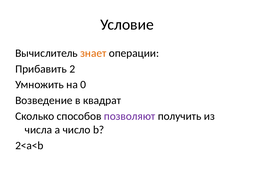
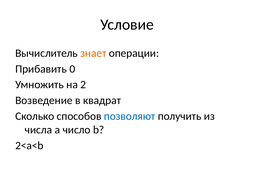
2: 2 -> 0 (72, 69)
0: 0 -> 2 (83, 85)
позволяют colour: purple -> blue (130, 117)
